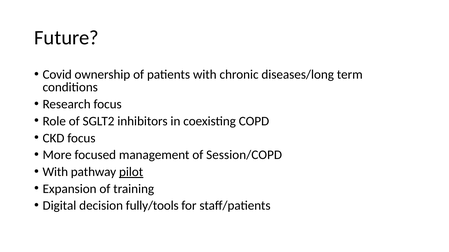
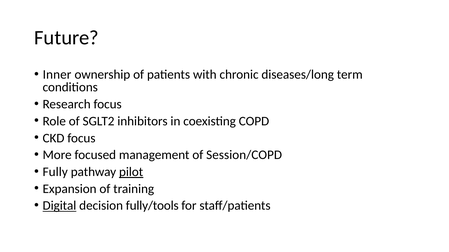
Covid: Covid -> Inner (57, 75)
With: With -> Fully (55, 172)
Digital underline: none -> present (59, 206)
